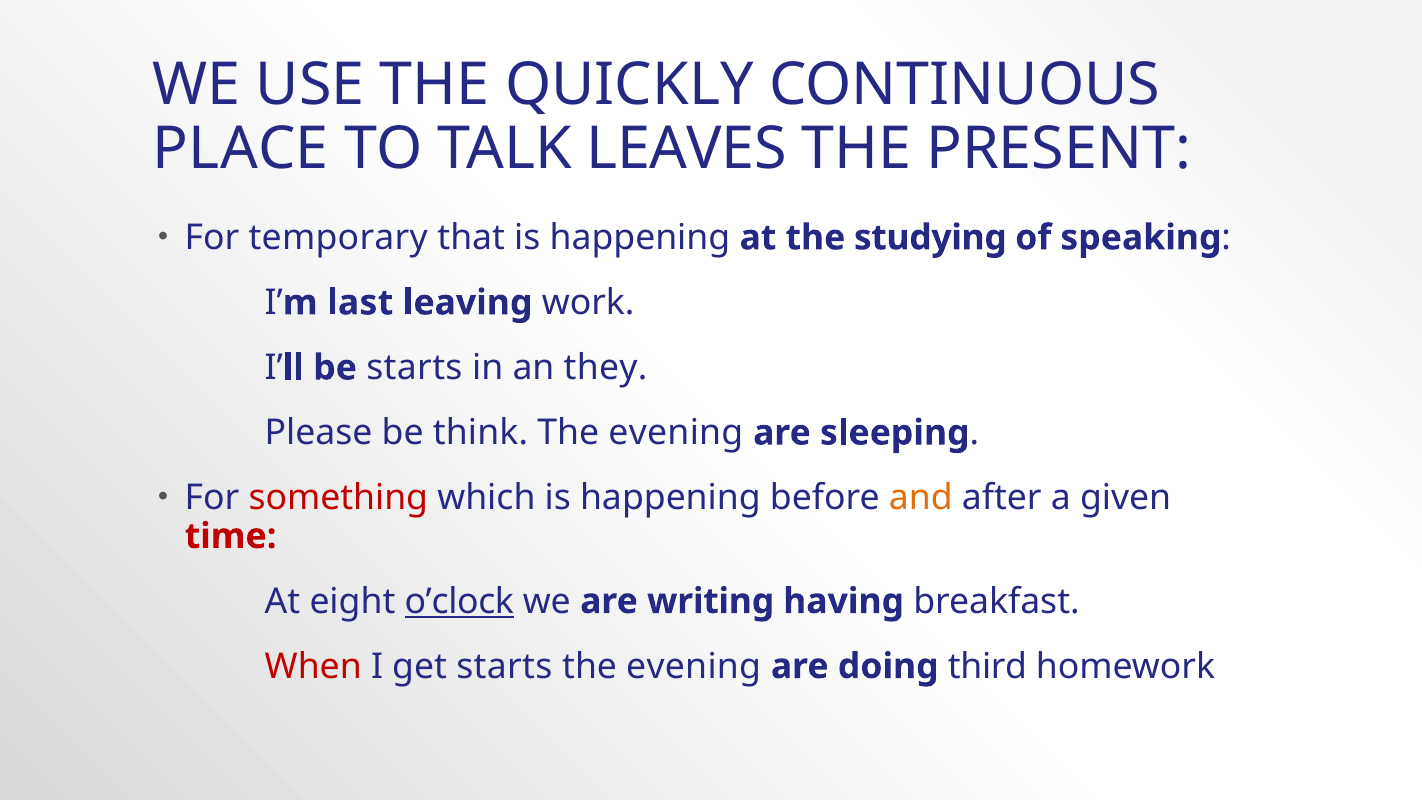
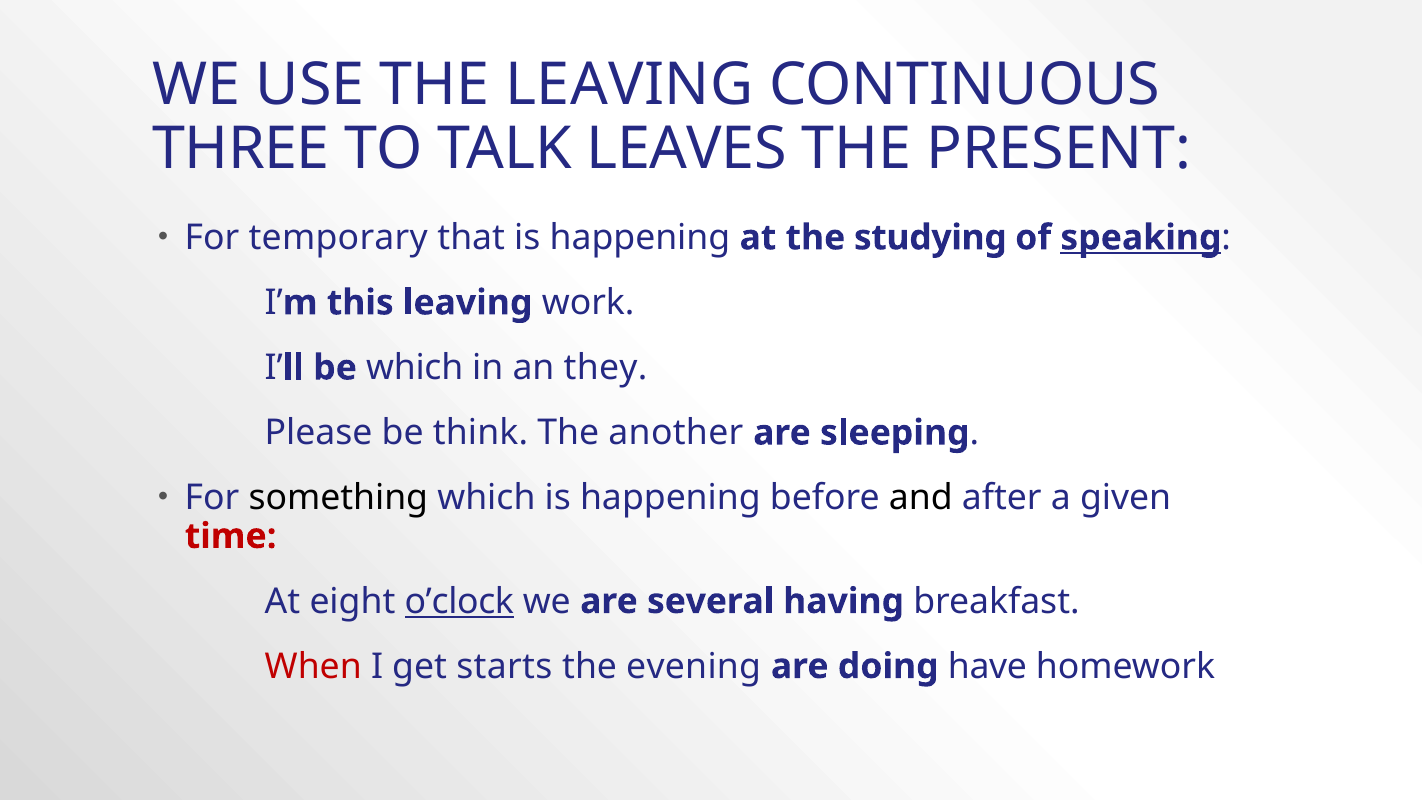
THE QUICKLY: QUICKLY -> LEAVING (629, 85)
PLACE: PLACE -> THREE (241, 149)
speaking underline: none -> present (1141, 238)
last: last -> this (360, 303)
be starts: starts -> which (415, 368)
evening: evening -> another (676, 433)
something colour: red -> black (338, 498)
and colour: orange -> black (921, 498)
writing: writing -> several (711, 601)
third: third -> have (987, 666)
